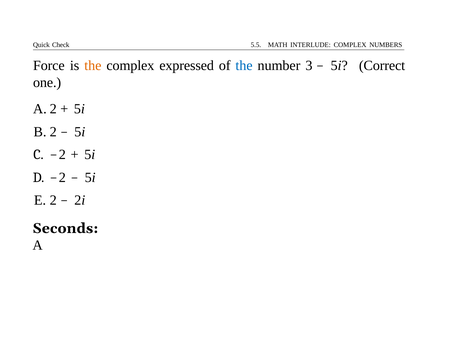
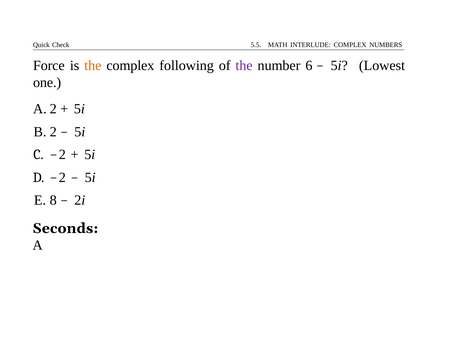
expressed: expressed -> following (187, 65)
the colour: blue -> purple (244, 65)
3: 3 -> 6 (309, 65)
Correct: Correct -> Lowest (382, 65)
2: 2 -> 8 (53, 200)
